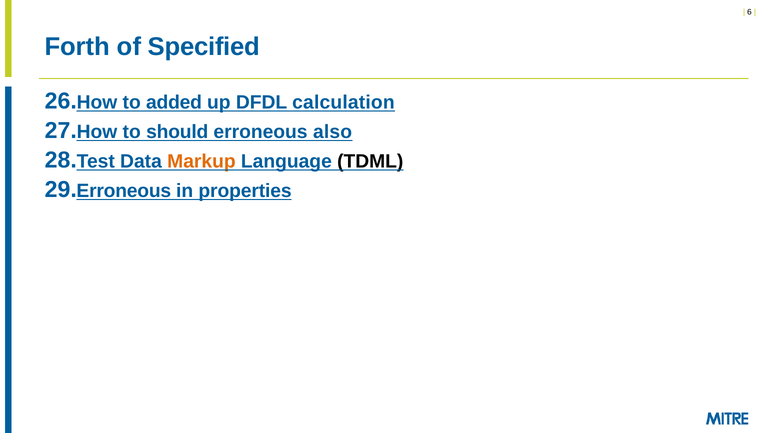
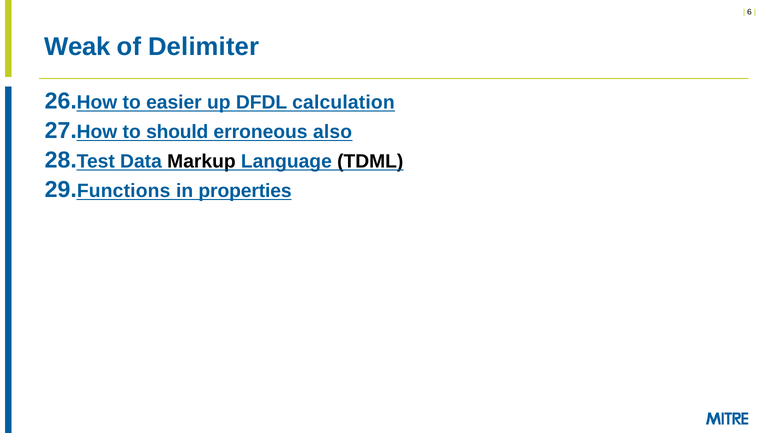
Forth: Forth -> Weak (77, 47)
Specified: Specified -> Delimiter (204, 47)
added: added -> easier (174, 102)
Markup colour: orange -> black (201, 161)
Erroneous: Erroneous -> Functions (124, 191)
